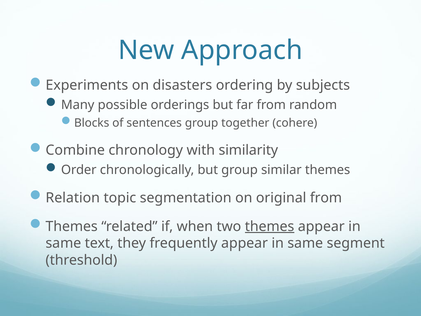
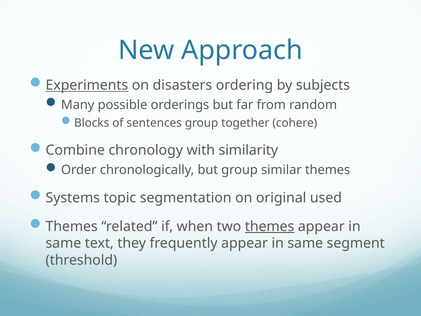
Experiments underline: none -> present (87, 85)
Relation: Relation -> Systems (73, 198)
original from: from -> used (326, 198)
